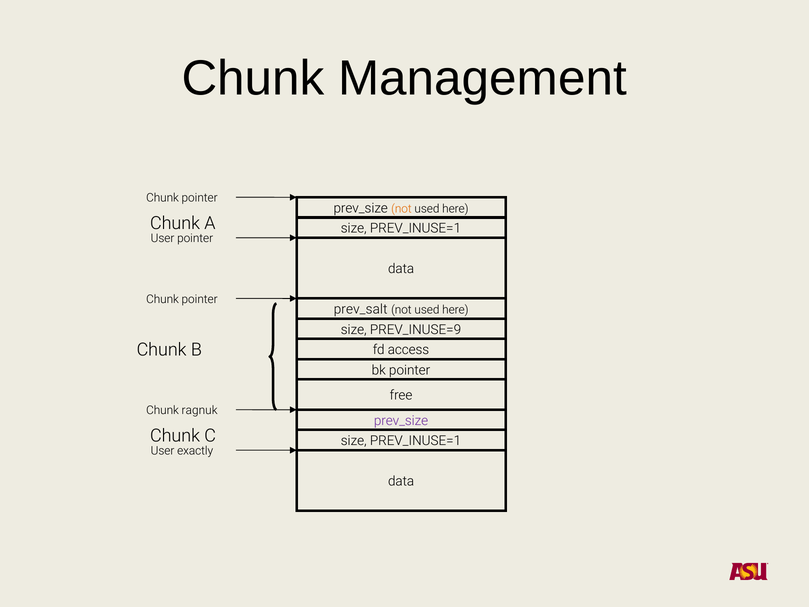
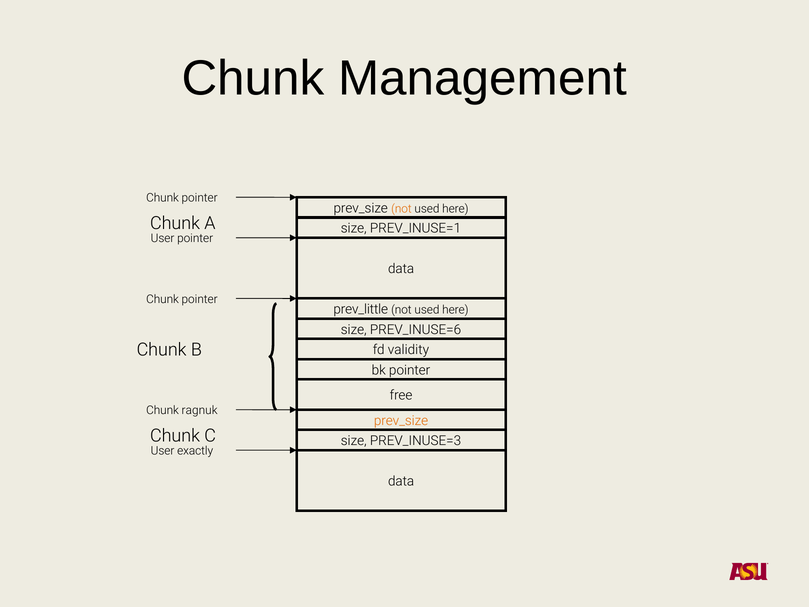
prev_salt: prev_salt -> prev_little (361, 309)
PREV_INUSE=9: PREV_INUSE=9 -> PREV_INUSE=6 (416, 330)
access: access -> validity (408, 350)
prev_size colour: purple -> orange (401, 421)
PREV_INUSE=1: PREV_INUSE=1 -> PREV_INUSE=3 (416, 441)
